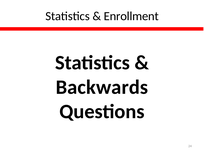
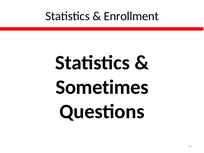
Backwards: Backwards -> Sometimes (102, 87)
